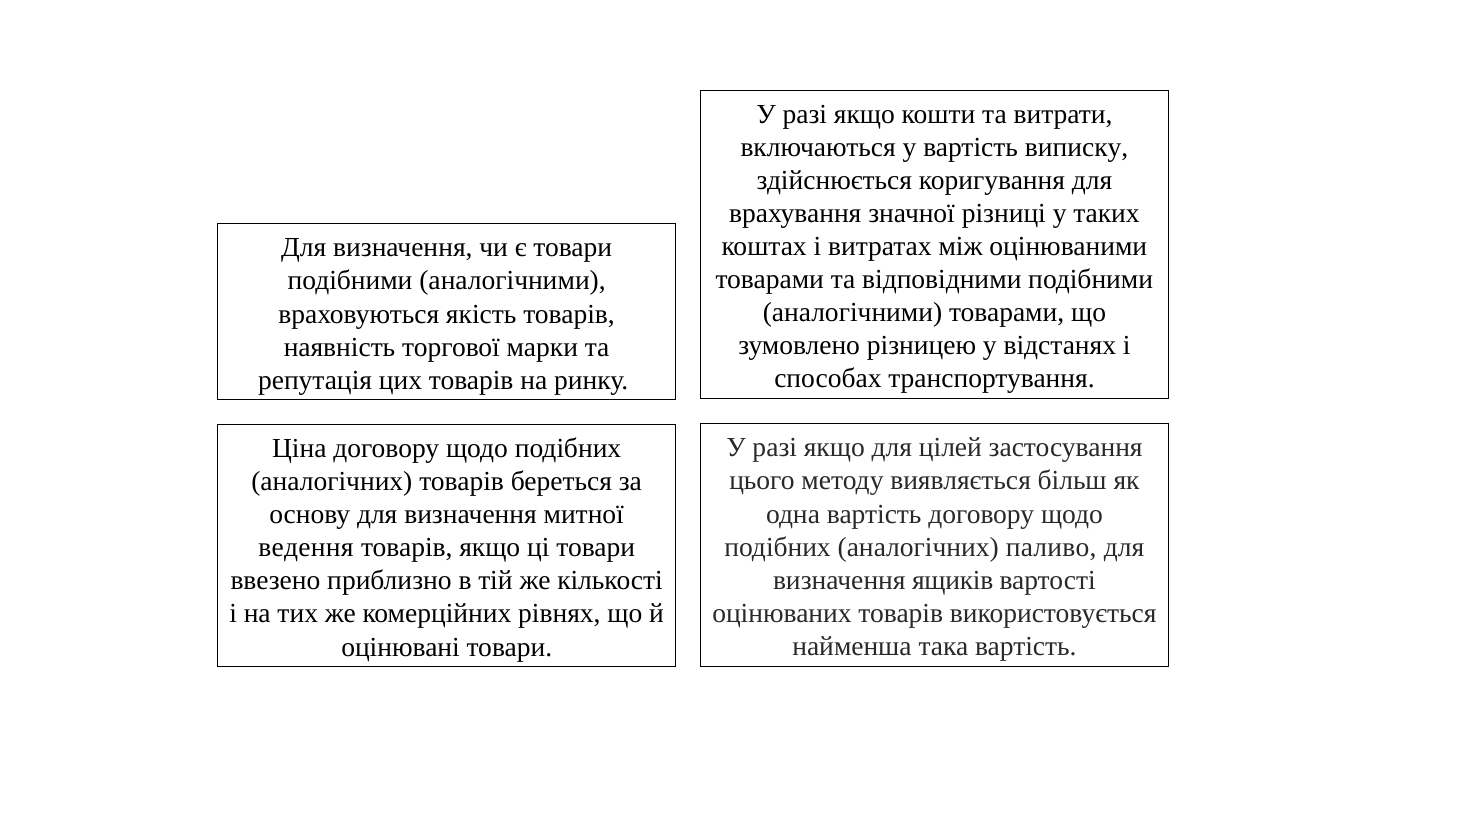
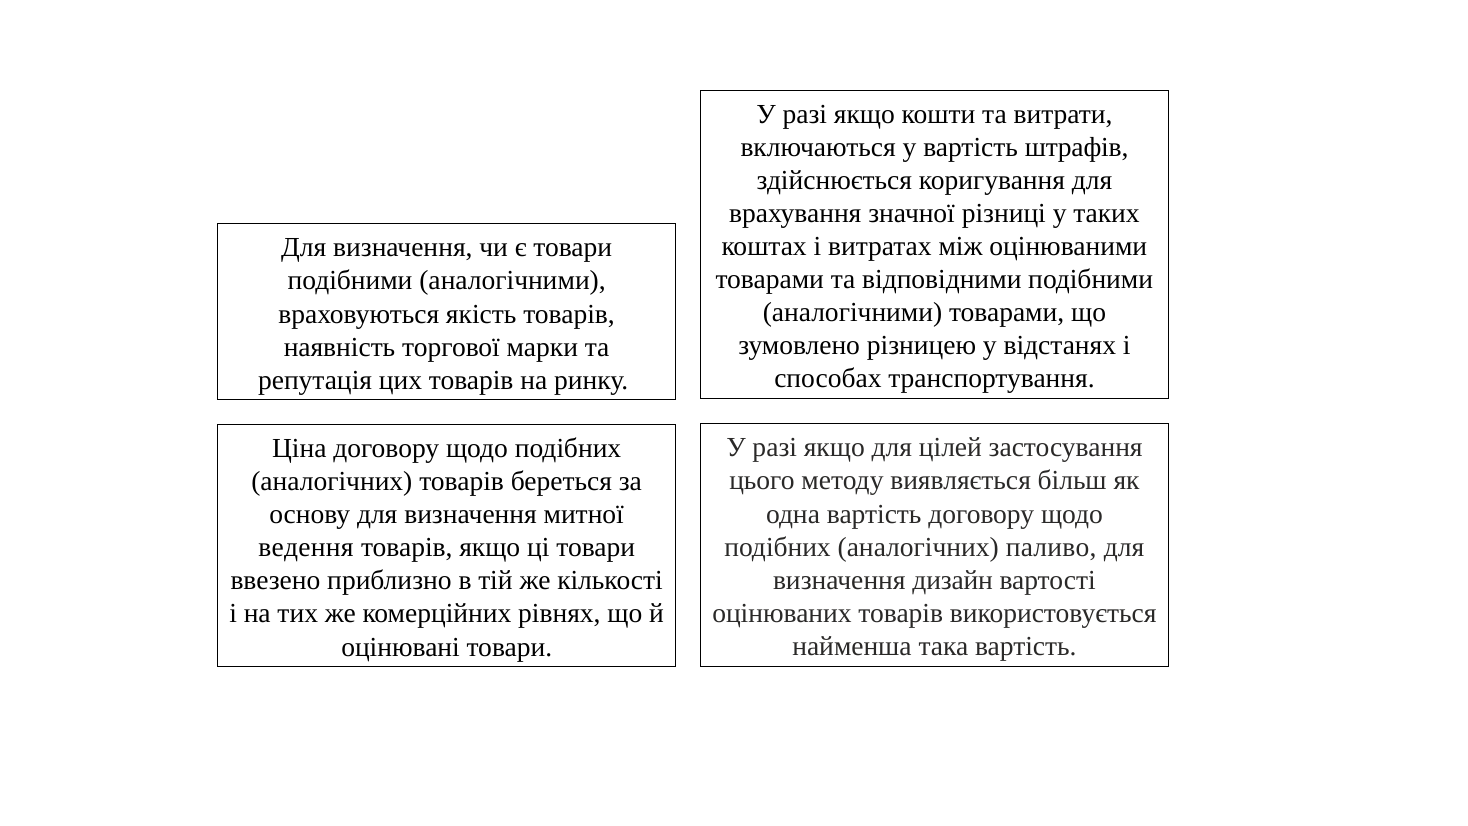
виписку: виписку -> штрафів (1077, 147)
ящиків: ящиків -> дизайн (953, 580)
